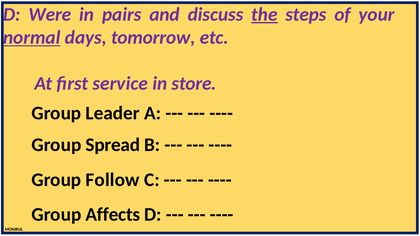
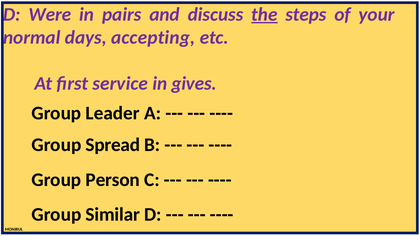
normal underline: present -> none (32, 38)
tomorrow: tomorrow -> accepting (153, 38)
store: store -> gives (194, 84)
Follow: Follow -> Person (113, 180)
Affects: Affects -> Similar (113, 215)
